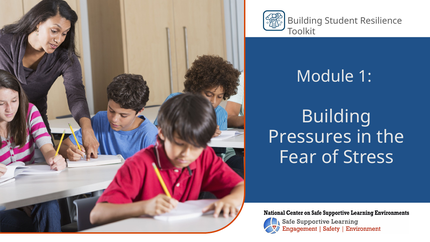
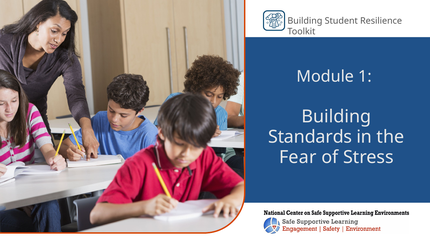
Pressures: Pressures -> Standards (310, 137)
